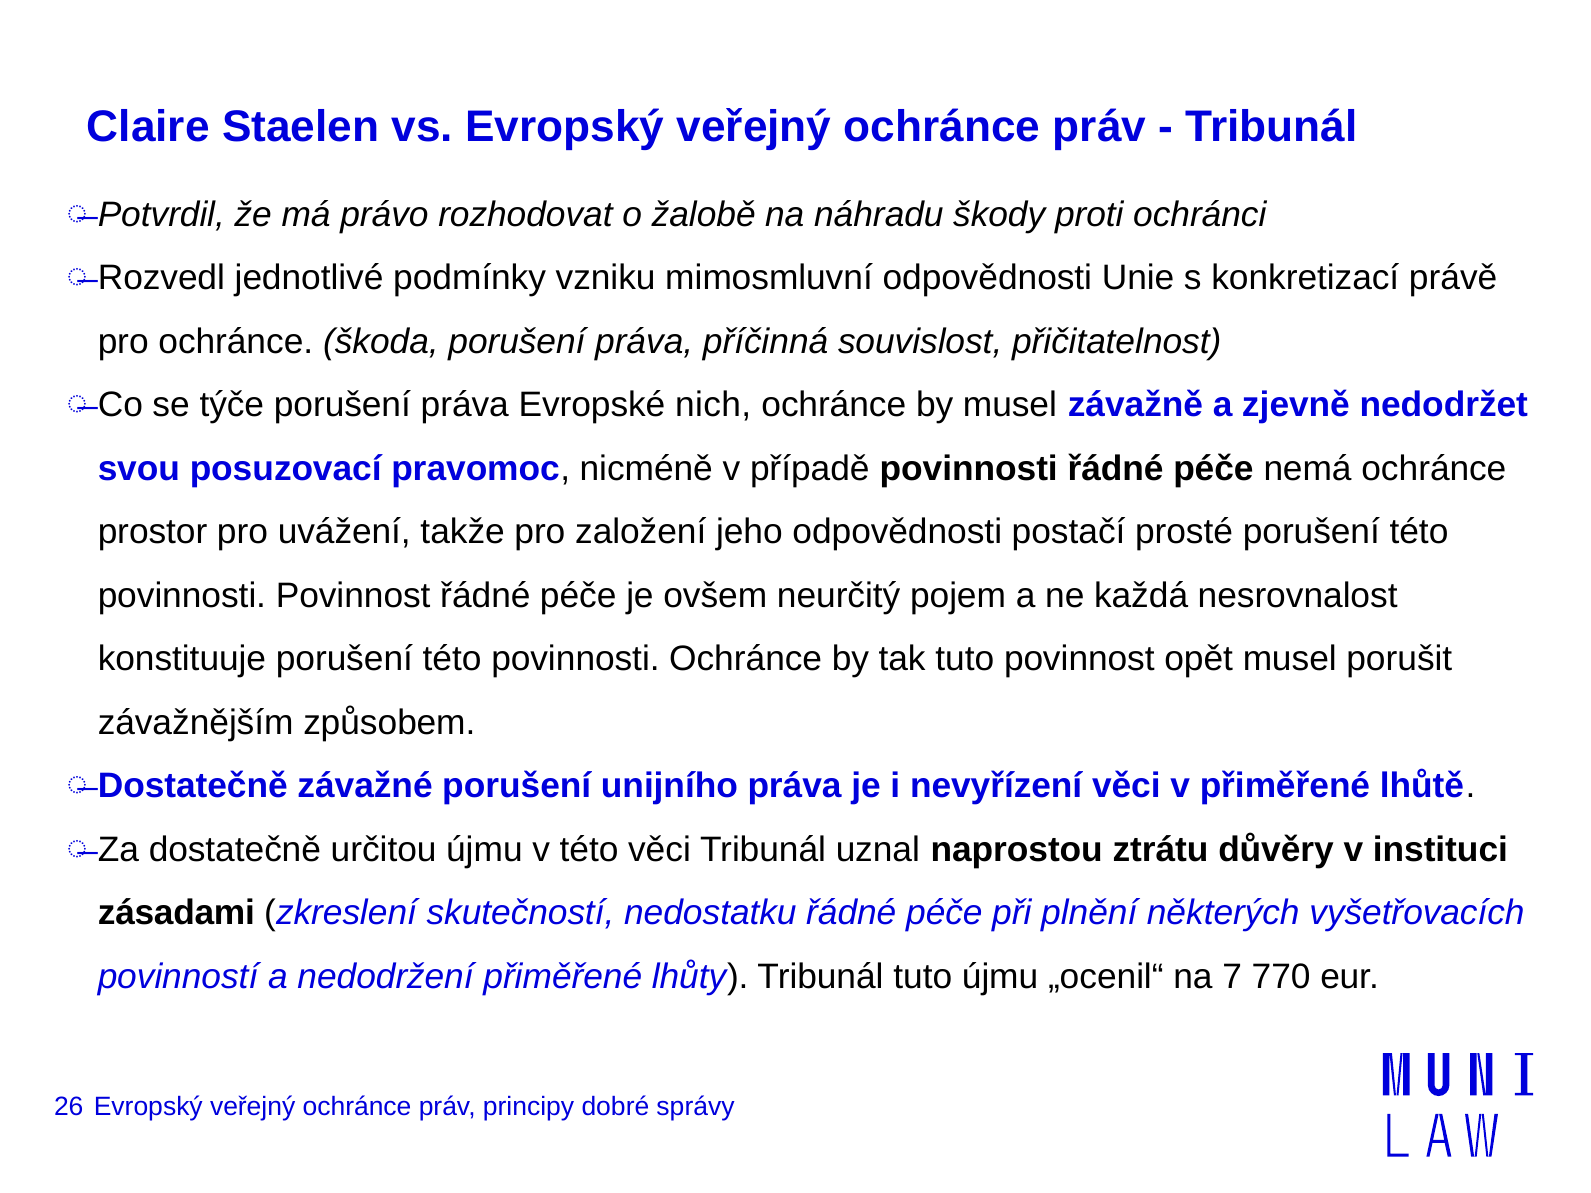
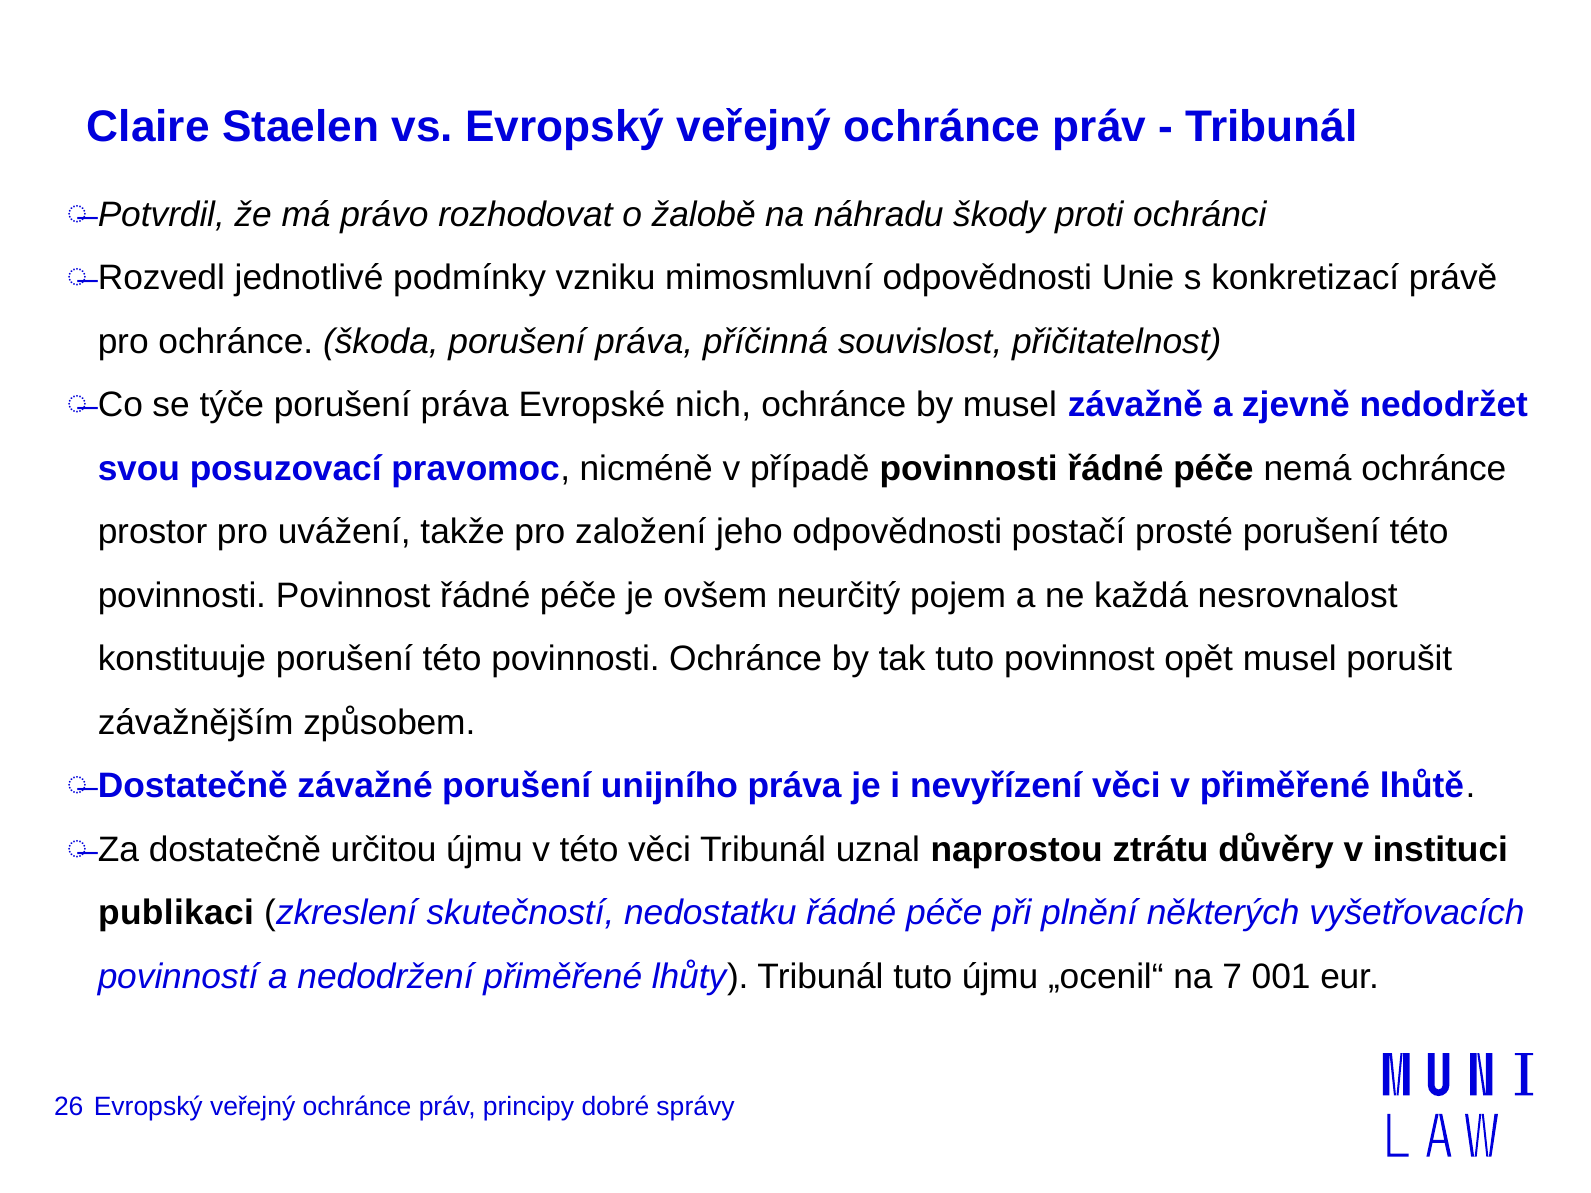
zásadami: zásadami -> publikaci (176, 913)
770: 770 -> 001 (1281, 976)
